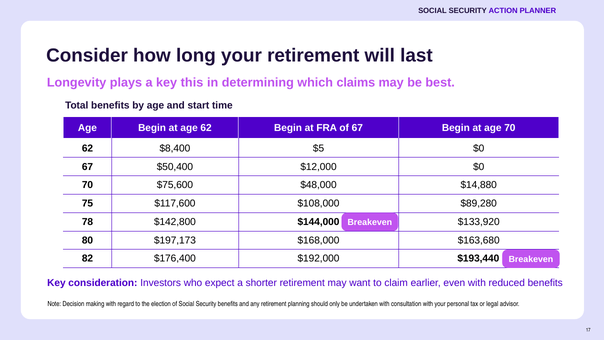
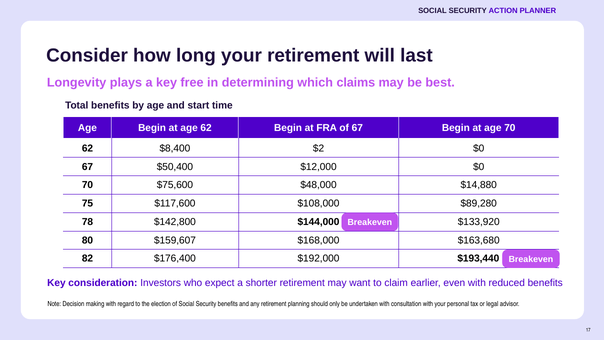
this: this -> free (192, 82)
$5: $5 -> $2 (319, 148)
$197,173: $197,173 -> $159,607 (175, 240)
